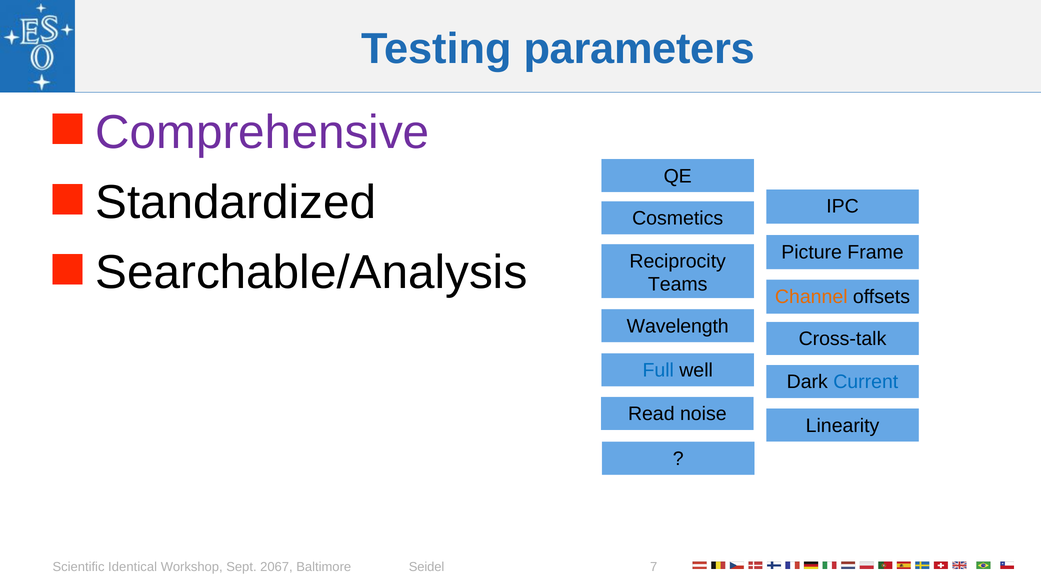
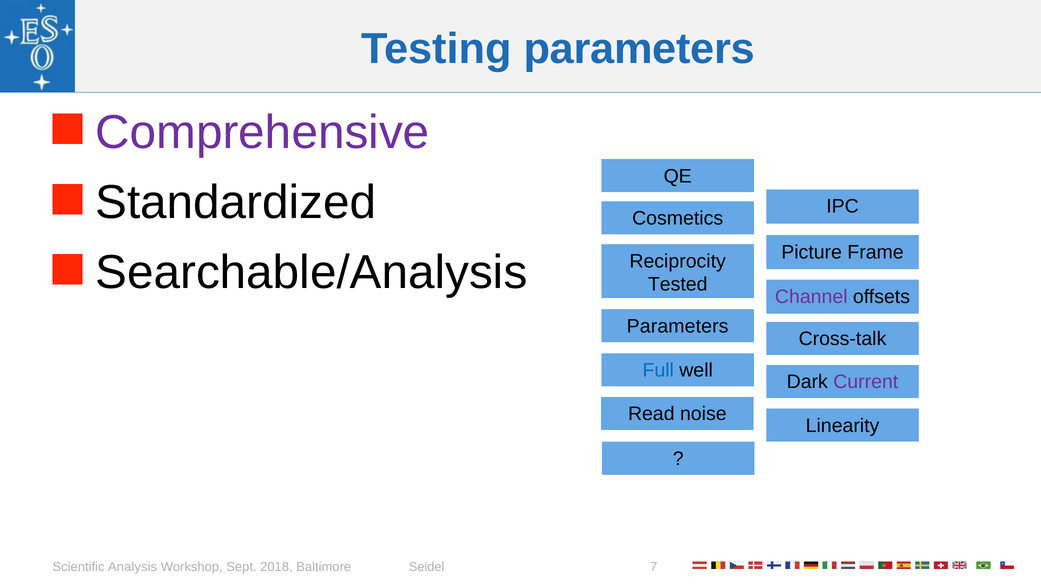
Teams: Teams -> Tested (678, 285)
Channel colour: orange -> purple (811, 297)
Wavelength: Wavelength -> Parameters (678, 326)
Current colour: blue -> purple (866, 382)
Identical: Identical -> Analysis (133, 567)
2067: 2067 -> 2018 (276, 567)
